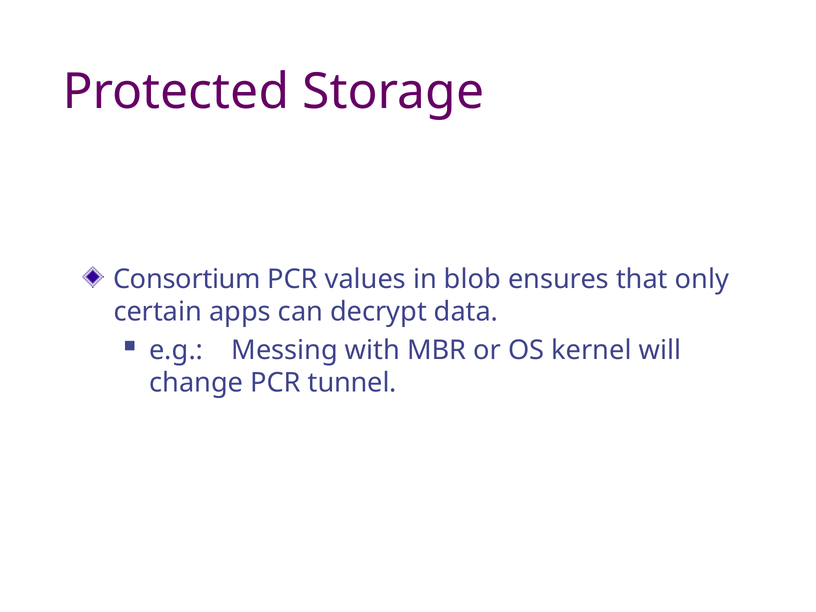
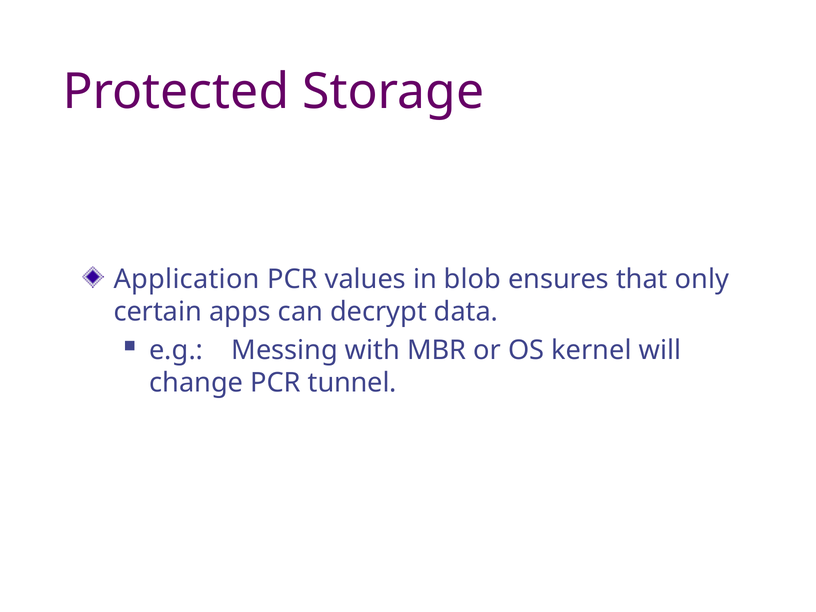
Consortium: Consortium -> Application (187, 279)
